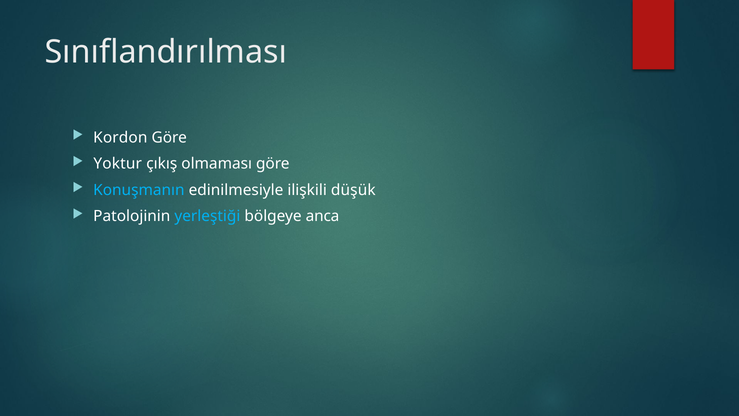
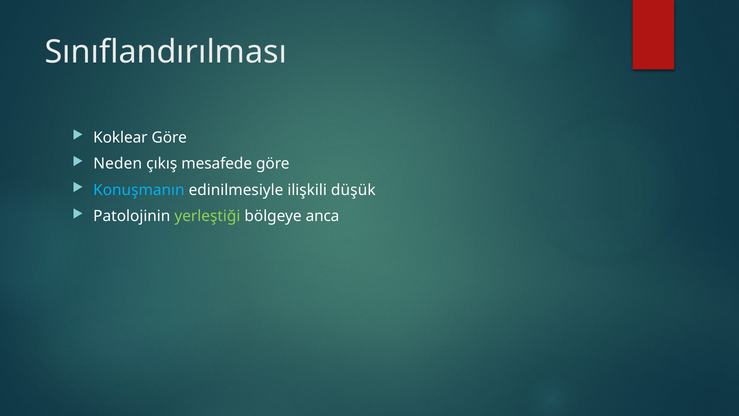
Kordon: Kordon -> Koklear (120, 138)
Yoktur: Yoktur -> Neden (118, 164)
olmaması: olmaması -> mesafede (217, 164)
yerleştiği colour: light blue -> light green (207, 216)
